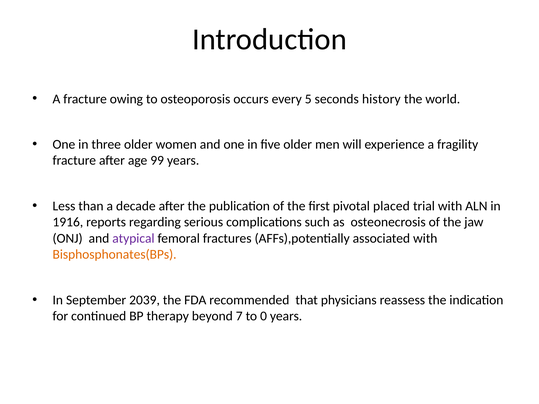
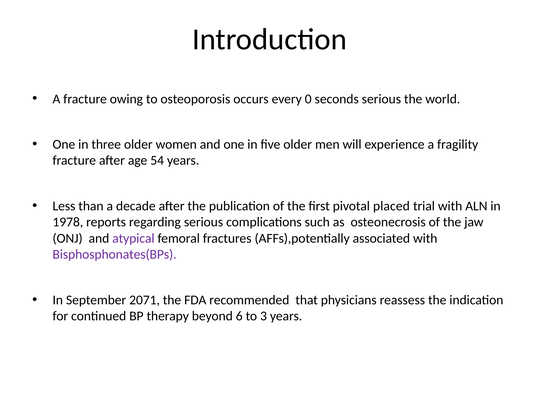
5: 5 -> 0 (308, 99)
seconds history: history -> serious (381, 99)
99: 99 -> 54 (157, 161)
1916: 1916 -> 1978 (68, 222)
Bisphosphonates(BPs colour: orange -> purple (115, 255)
2039: 2039 -> 2071 (145, 300)
7: 7 -> 6 (239, 316)
0: 0 -> 3 (264, 316)
